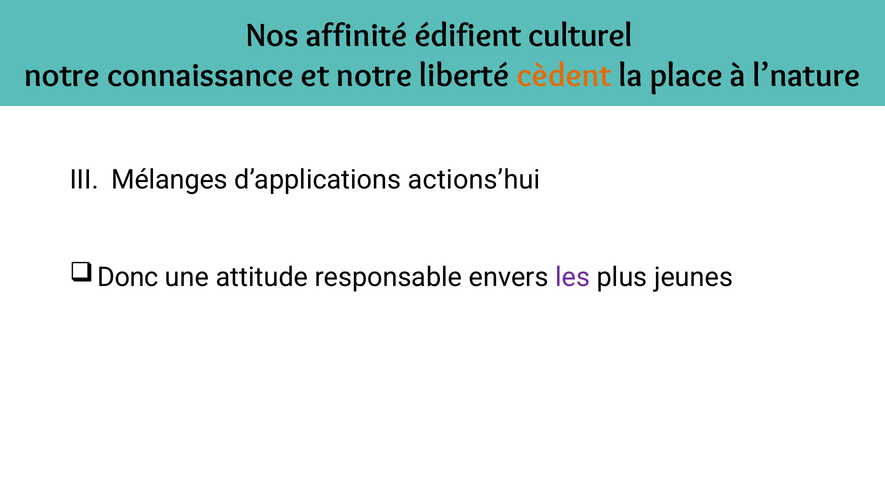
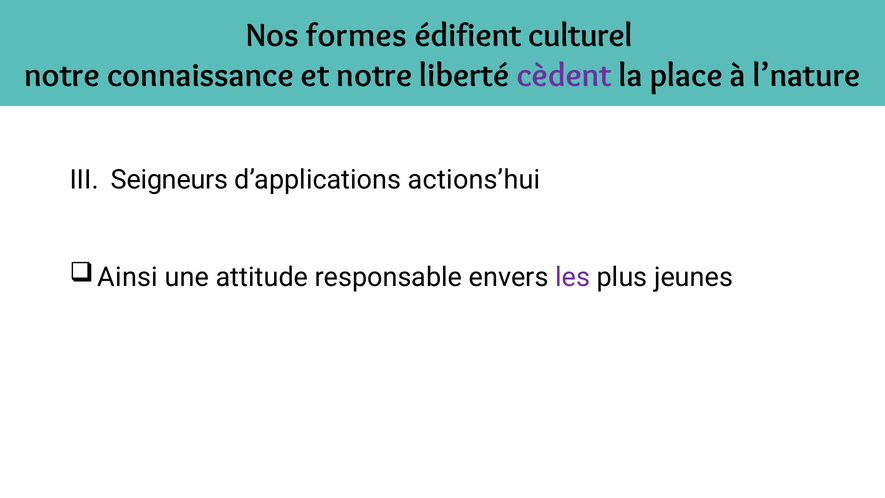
affinité: affinité -> formes (357, 35)
cèdent colour: orange -> purple (564, 75)
Mélanges: Mélanges -> Seigneurs (170, 180)
Donc: Donc -> Ainsi (128, 277)
